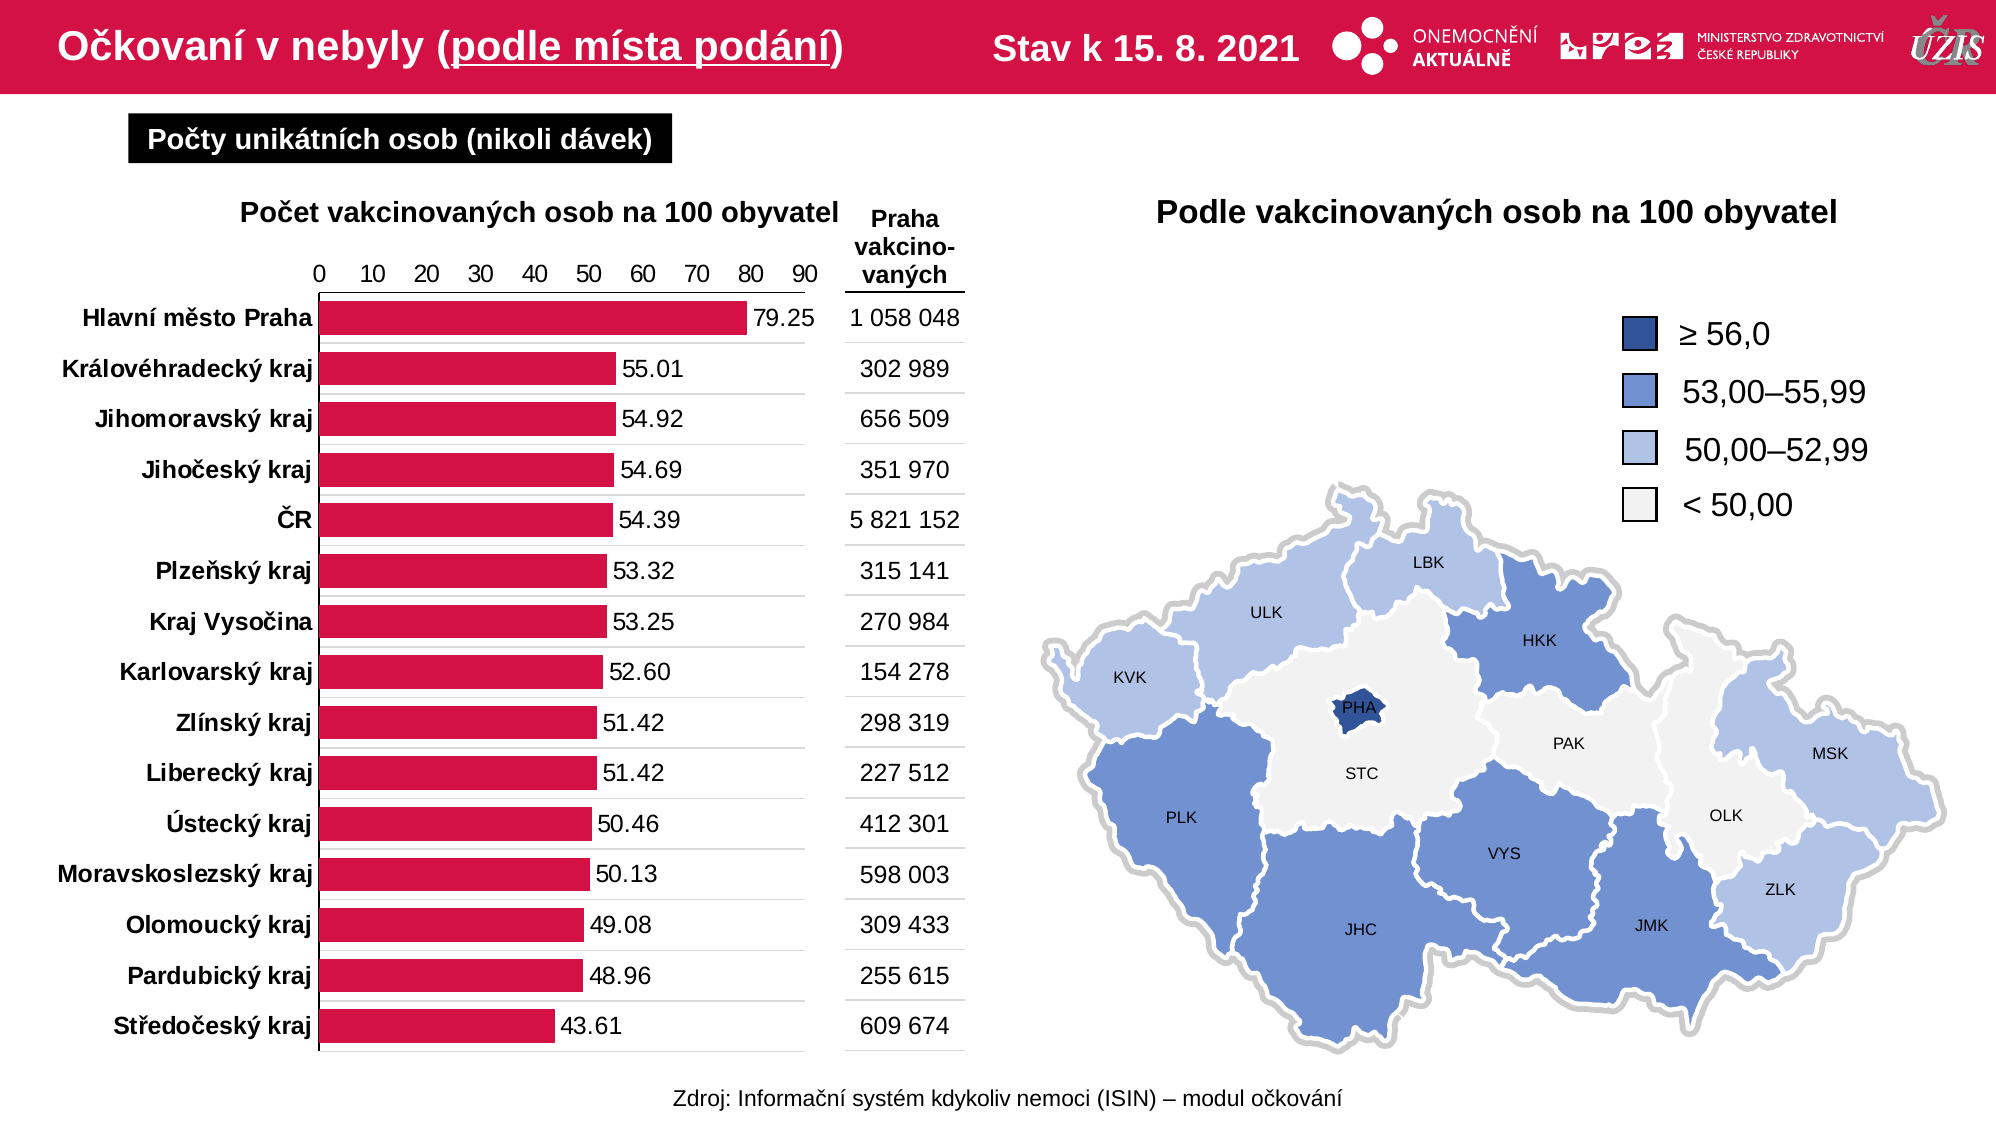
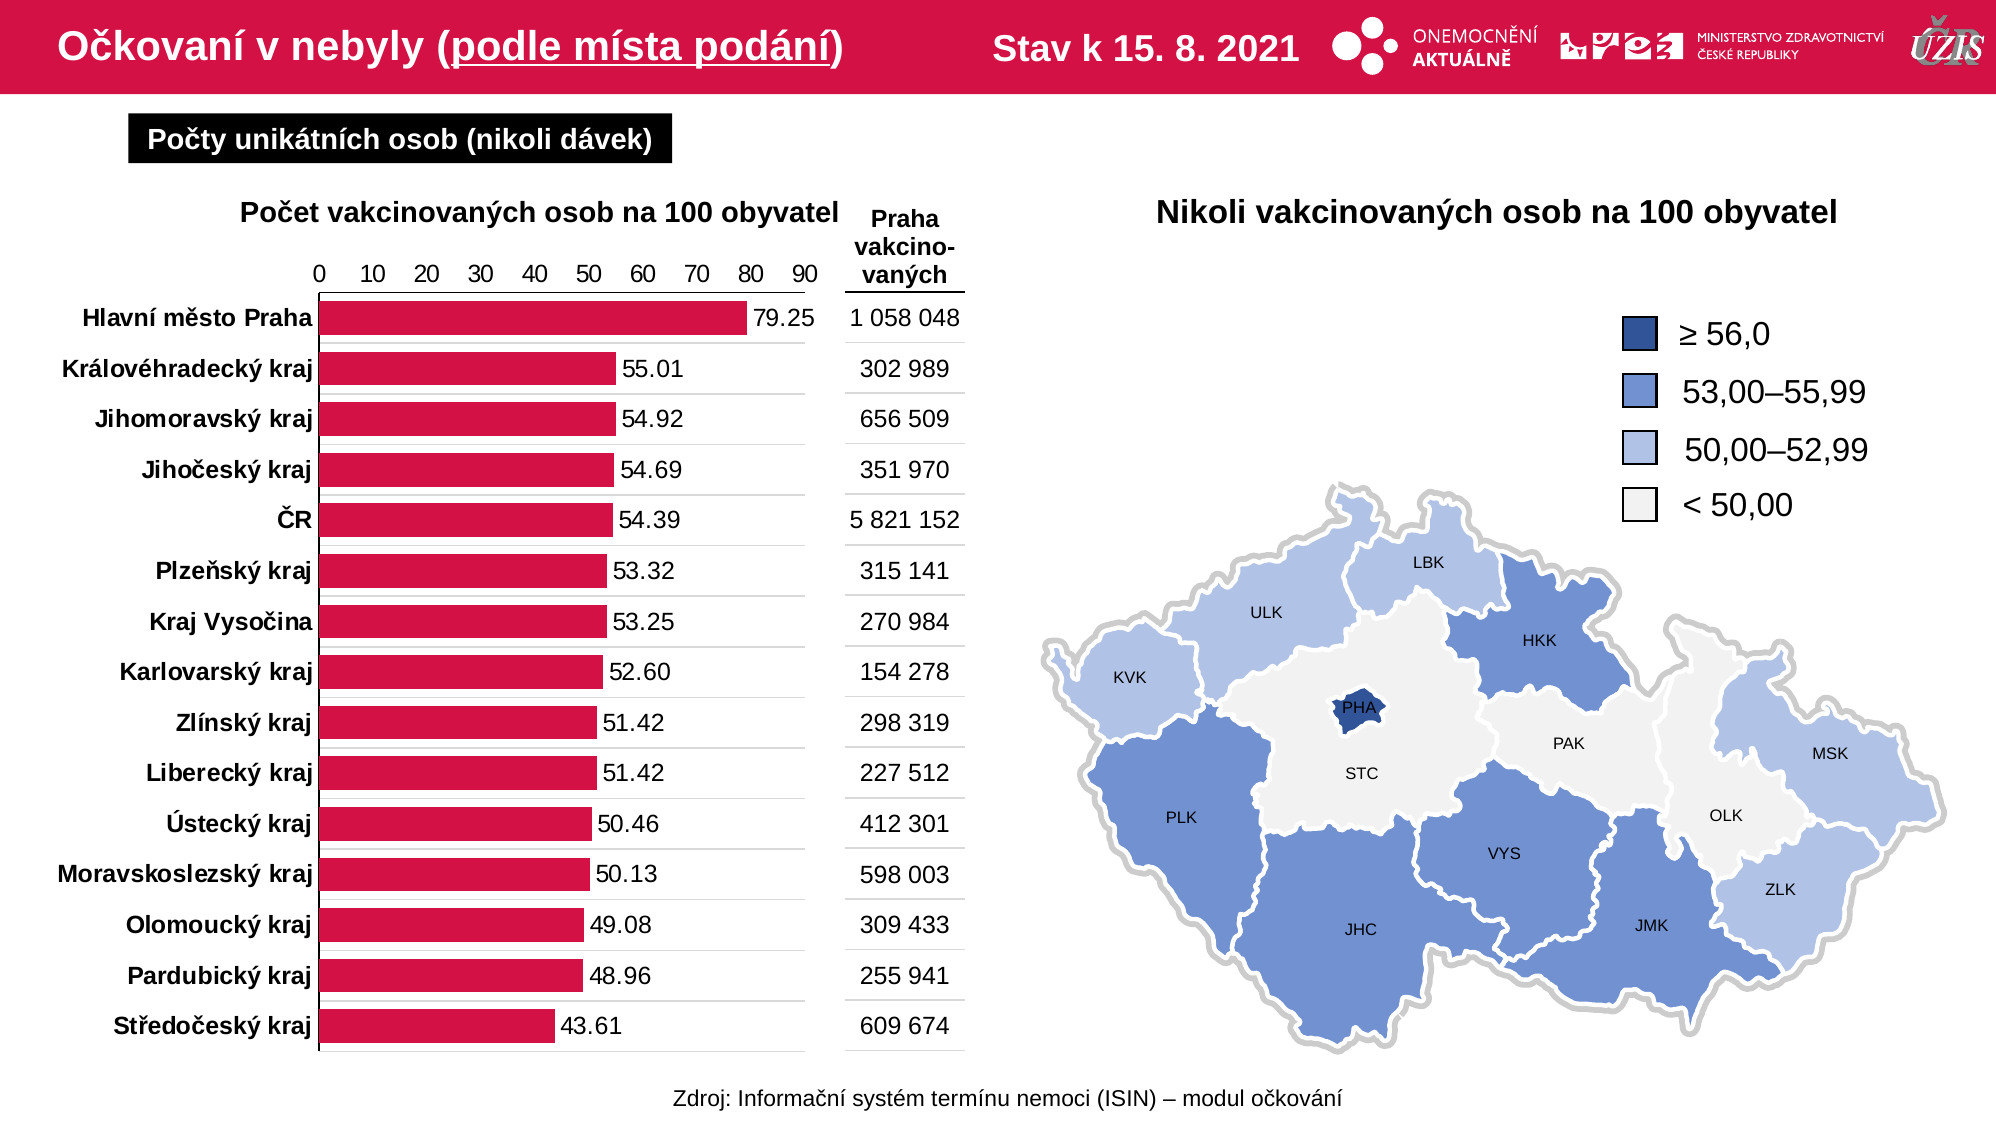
Podle: Podle -> Nikoli (1201, 213)
615: 615 -> 941 (929, 976)
kdykoliv: kdykoliv -> termínu (971, 1099)
